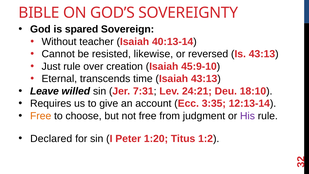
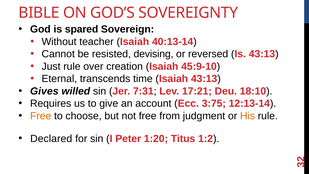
likewise: likewise -> devising (154, 54)
Leave: Leave -> Gives (44, 91)
24:21: 24:21 -> 17:21 (197, 91)
3:35: 3:35 -> 3:75 (214, 103)
His colour: purple -> orange (247, 116)
